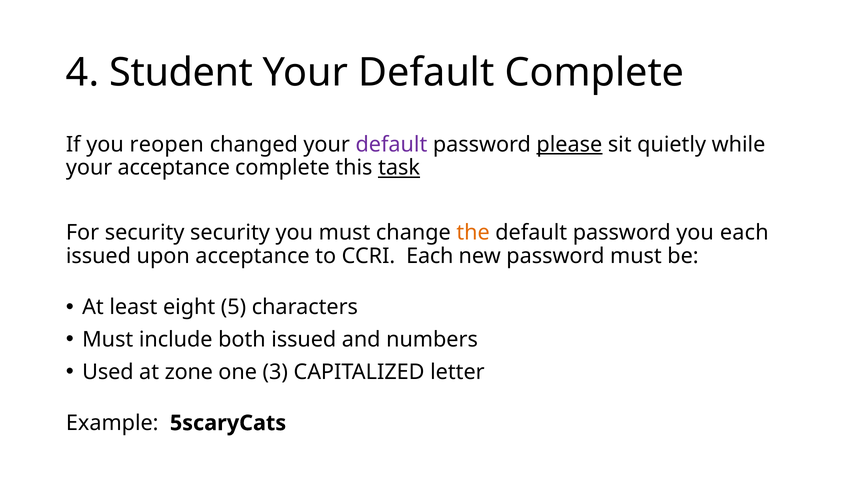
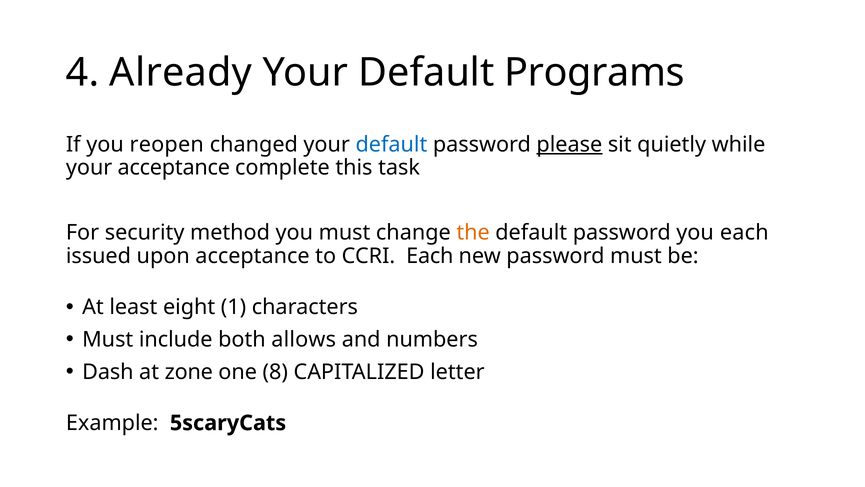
Student: Student -> Already (181, 73)
Default Complete: Complete -> Programs (595, 73)
default colour: purple -> blue (391, 144)
task underline: present -> none (399, 168)
security security: security -> method (230, 232)
5: 5 -> 1 (234, 307)
both issued: issued -> allows (304, 339)
Used: Used -> Dash (108, 372)
3: 3 -> 8 (275, 372)
